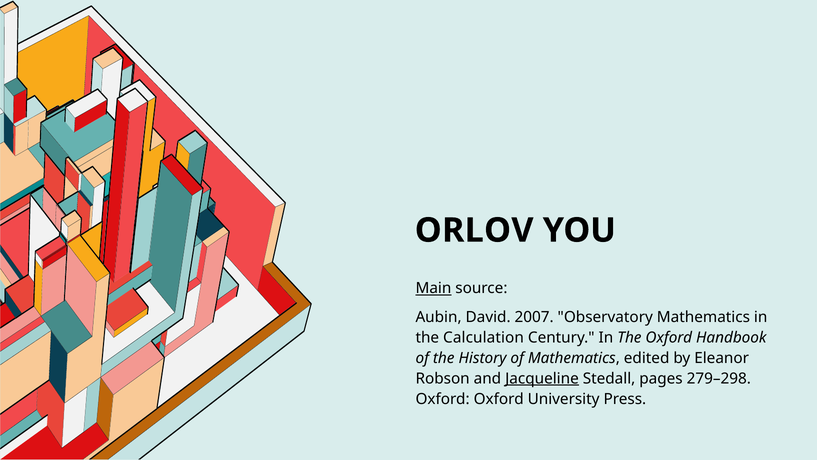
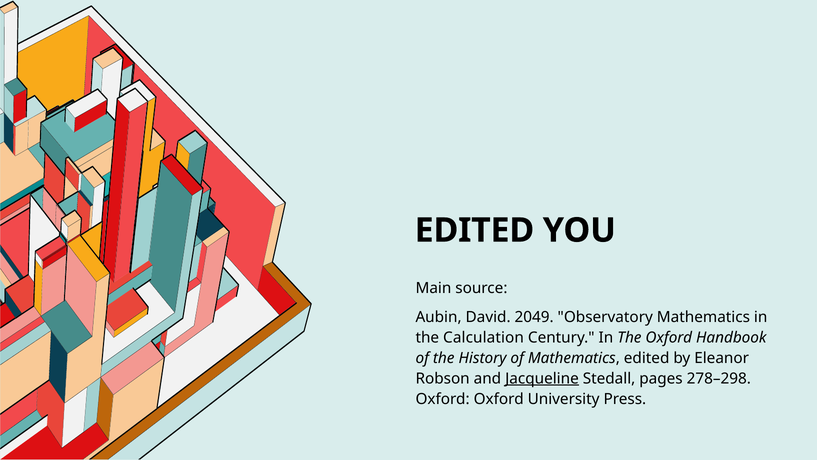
ORLOV: ORLOV -> EDITED (474, 230)
Main underline: present -> none (433, 288)
2007: 2007 -> 2049 (534, 317)
279–298: 279–298 -> 278–298 (719, 378)
